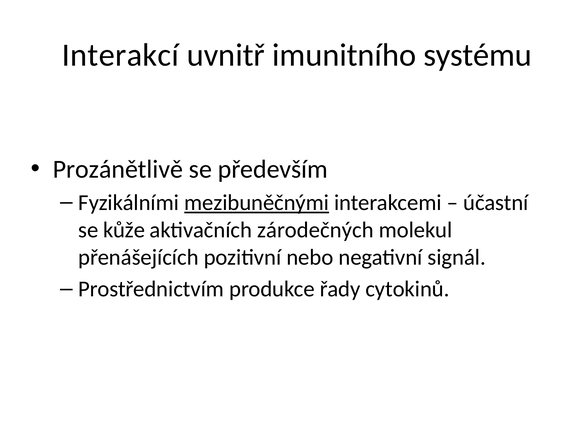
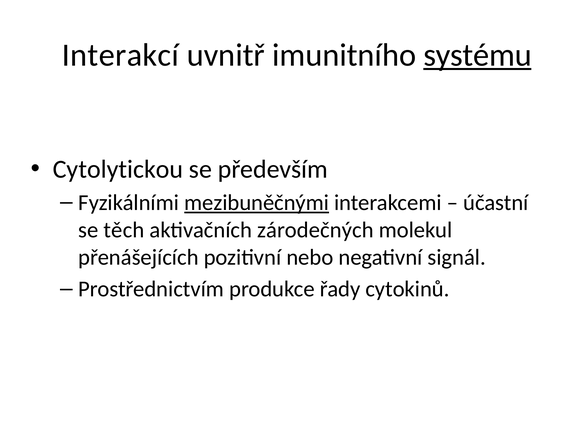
systému underline: none -> present (478, 55)
Prozánětlivě: Prozánětlivě -> Cytolytickou (118, 169)
kůže: kůže -> těch (124, 230)
